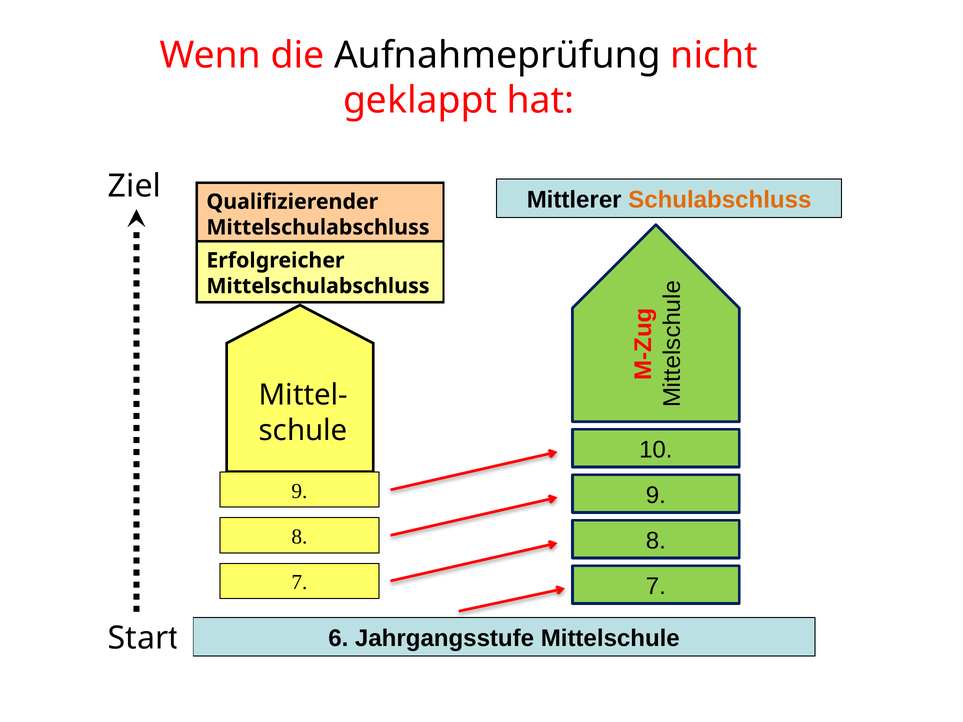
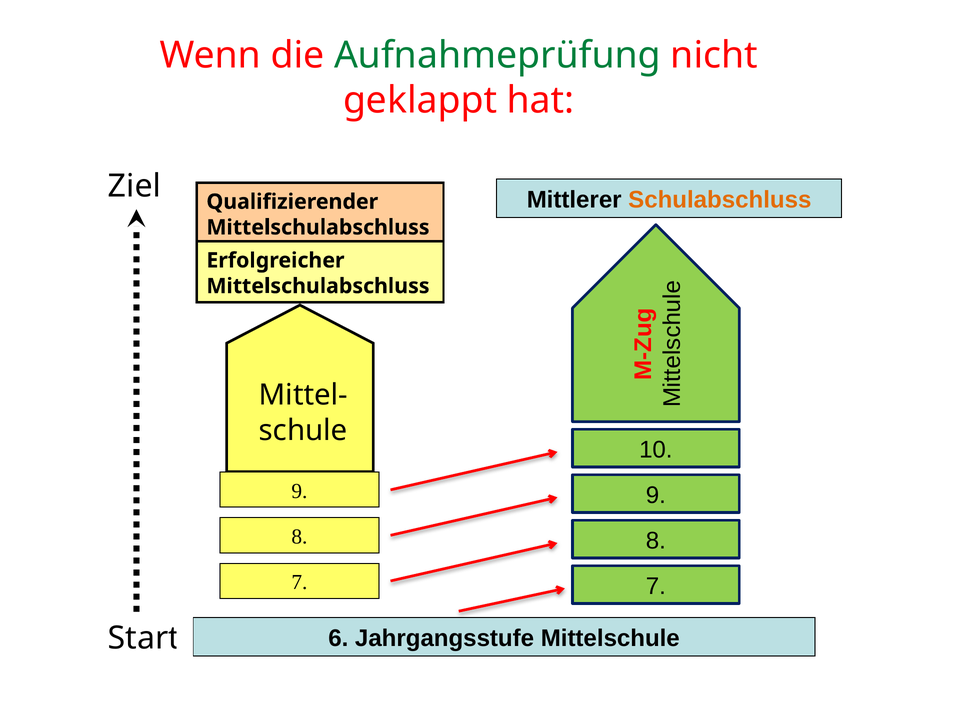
Aufnahmeprüfung colour: black -> green (497, 55)
